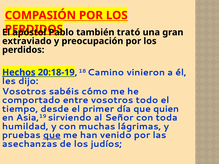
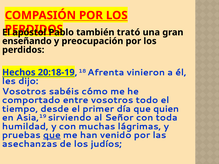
extraviado: extraviado -> enseñando (27, 41)
Hechos underline: present -> none (19, 73)
Camino: Camino -> Afrenta (106, 73)
